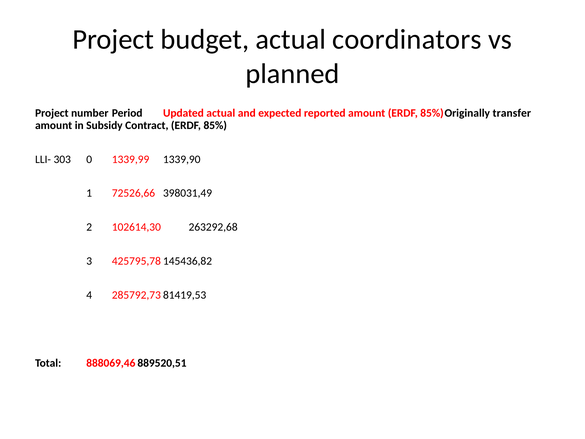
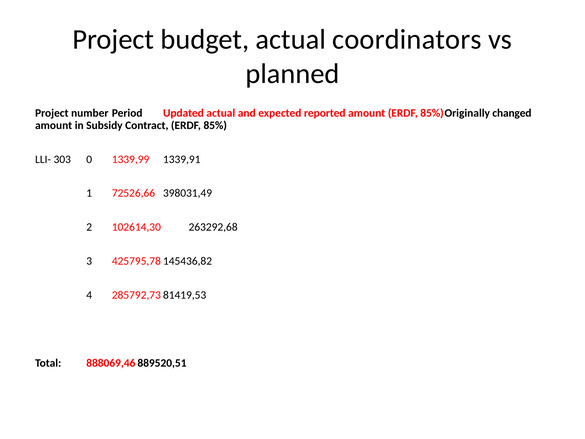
transfer: transfer -> changed (512, 113)
1339,90: 1339,90 -> 1339,91 (182, 159)
